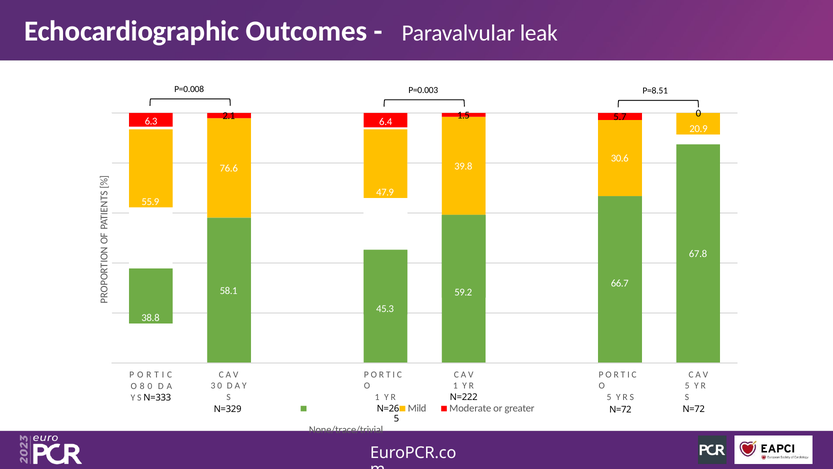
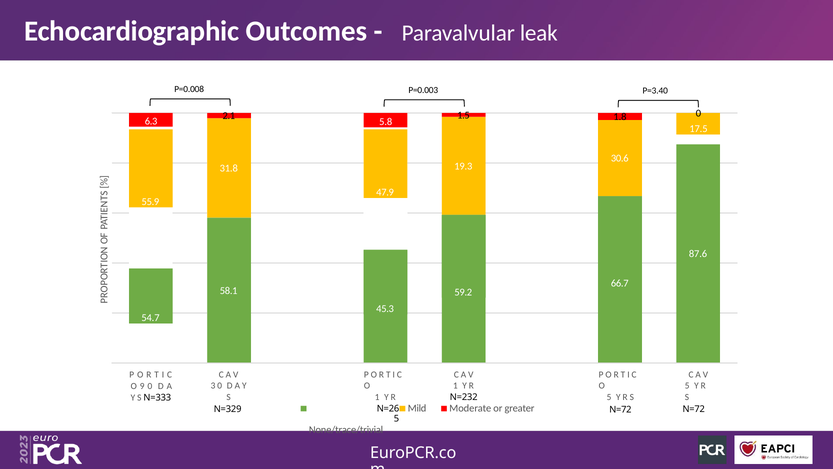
P=8.51: P=8.51 -> P=3.40 (655, 91)
5.7: 5.7 -> 1.8 (620, 117)
6.4: 6.4 -> 5.8 (386, 122)
20.9: 20.9 -> 17.5 (698, 129)
39.8: 39.8 -> 19.3 (463, 166)
76.6: 76.6 -> 31.8 (229, 168)
67.8: 67.8 -> 87.6 (698, 254)
38.8: 38.8 -> 54.7 (150, 318)
8: 8 -> 9 (142, 386)
N=222: N=222 -> N=232 (464, 398)
